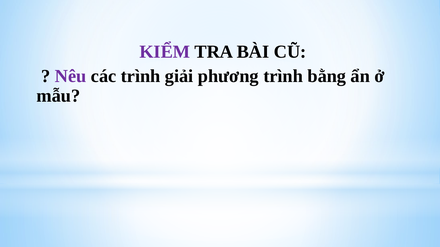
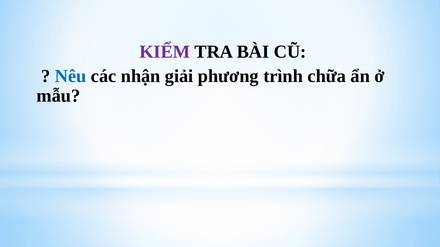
Nêu colour: purple -> blue (71, 76)
các trình: trình -> nhận (141, 76)
bằng: bằng -> chữa (327, 76)
